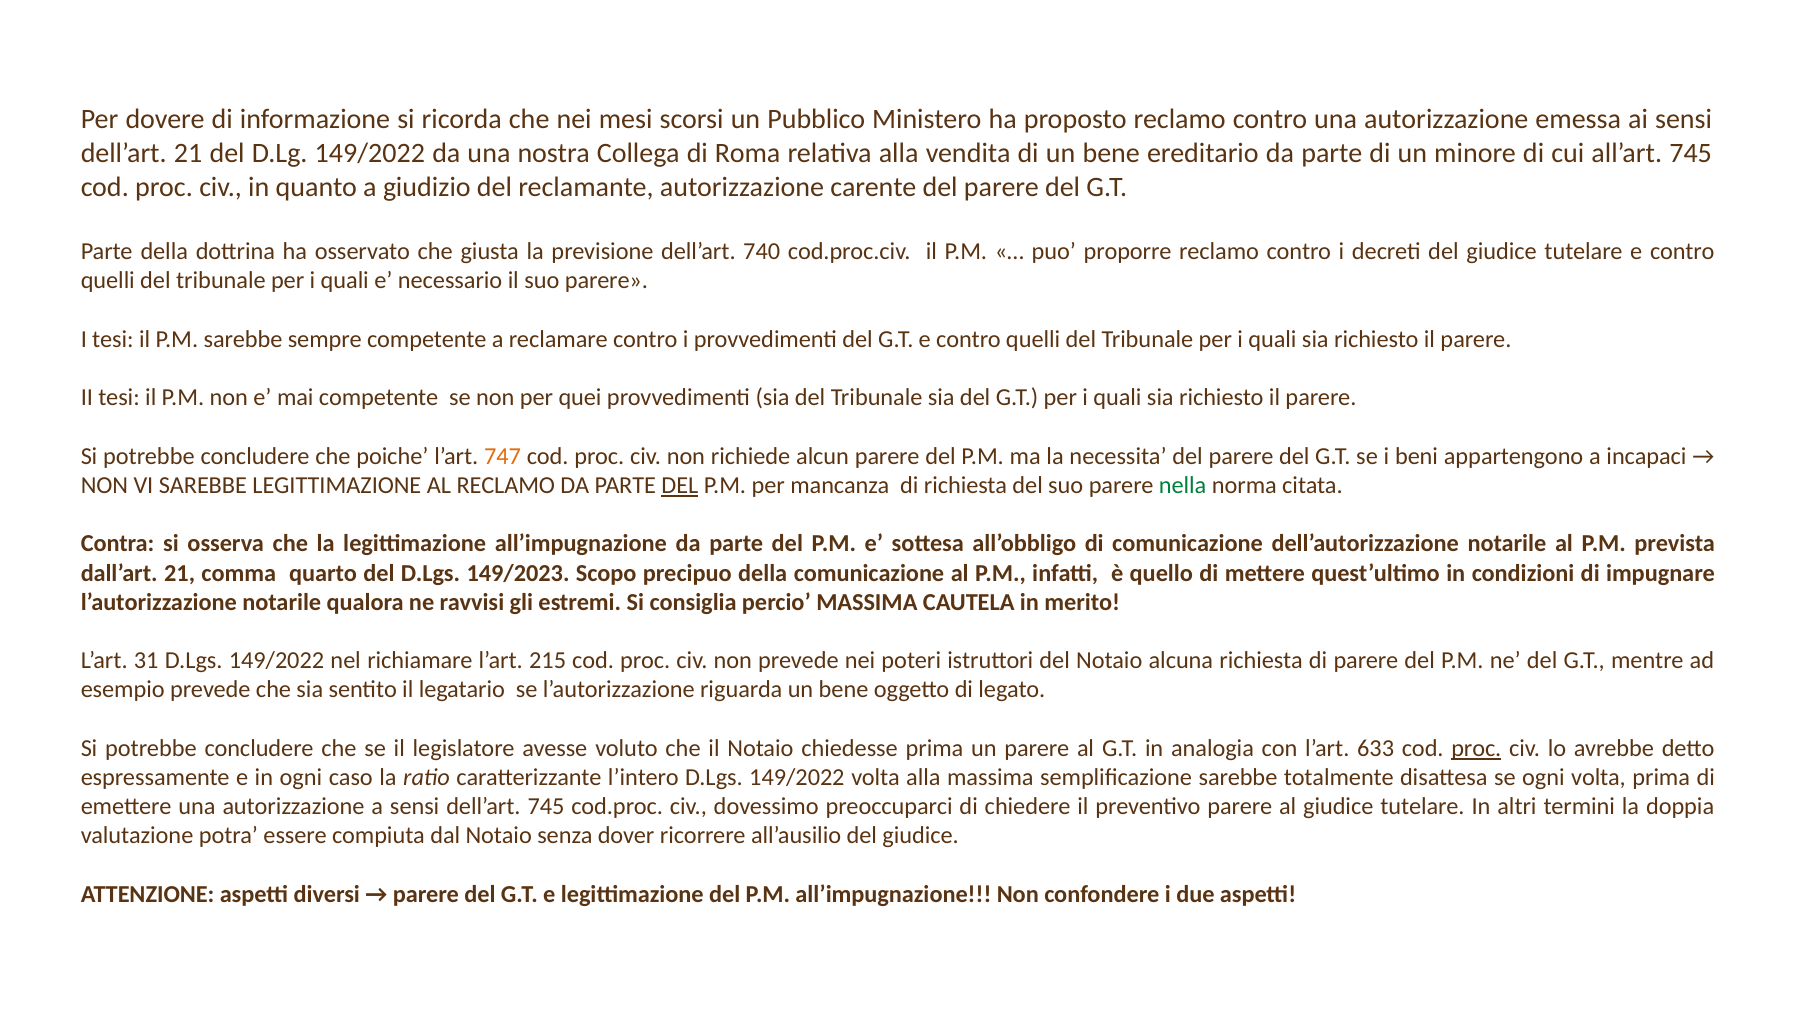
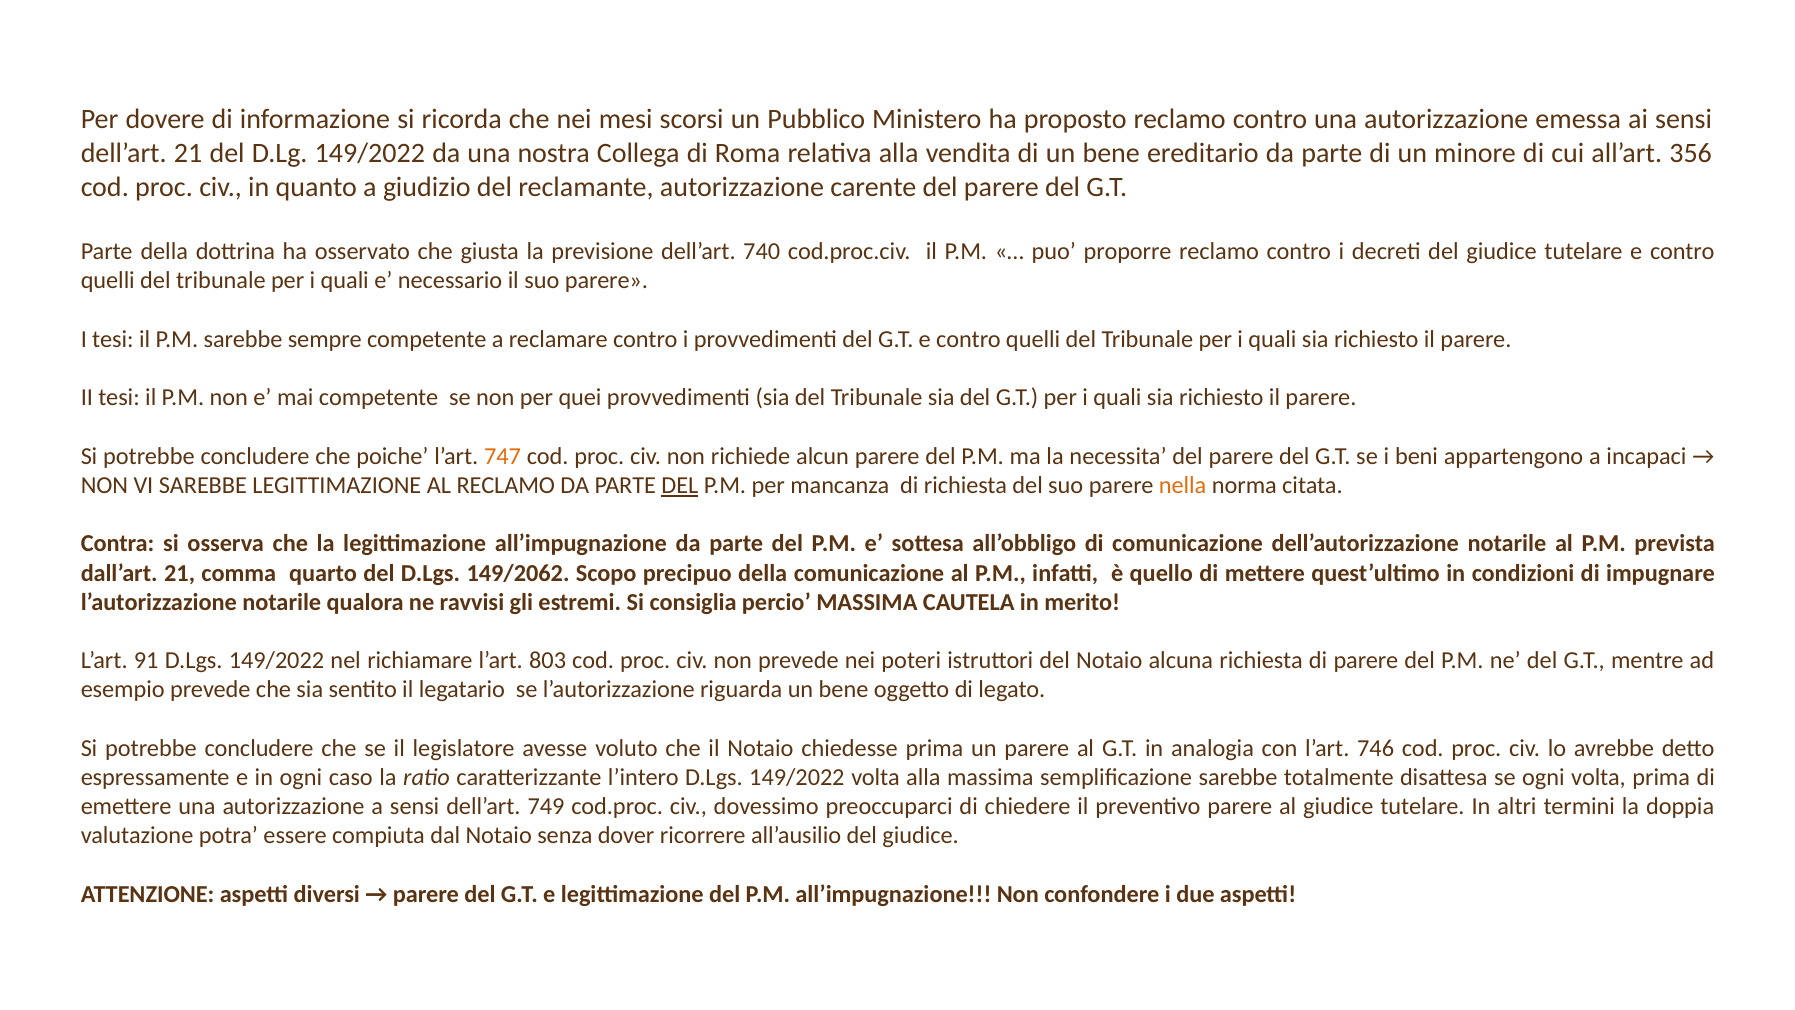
all’art 745: 745 -> 356 (1691, 153)
nella colour: green -> orange (1183, 485)
149/2023: 149/2023 -> 149/2062 (518, 573)
31: 31 -> 91 (146, 660)
215: 215 -> 803 (548, 660)
633: 633 -> 746 (1376, 748)
proc underline: present -> none (1476, 748)
dell’art 745: 745 -> 749 (546, 806)
